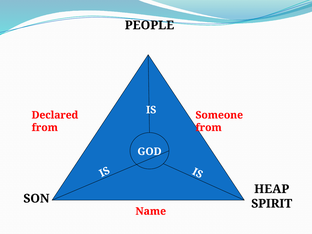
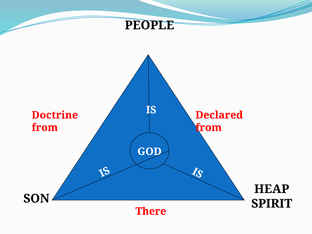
Declared: Declared -> Doctrine (55, 115)
Someone: Someone -> Declared (219, 115)
Name: Name -> There (151, 211)
